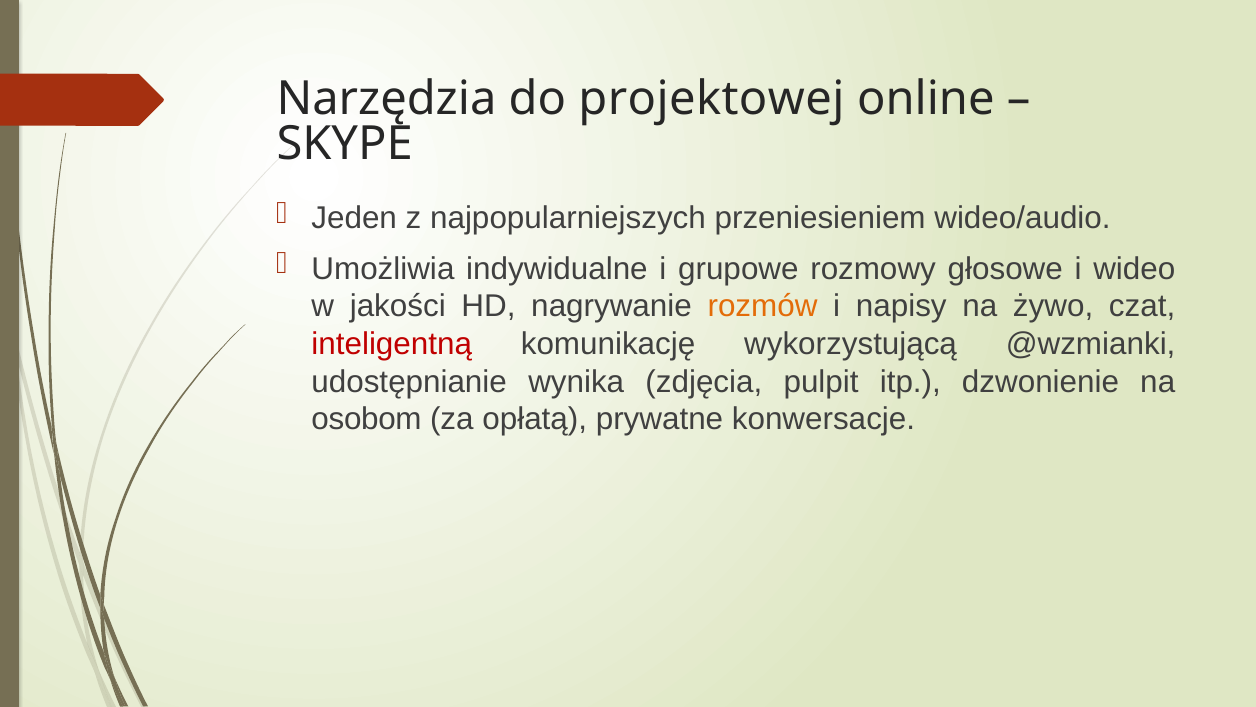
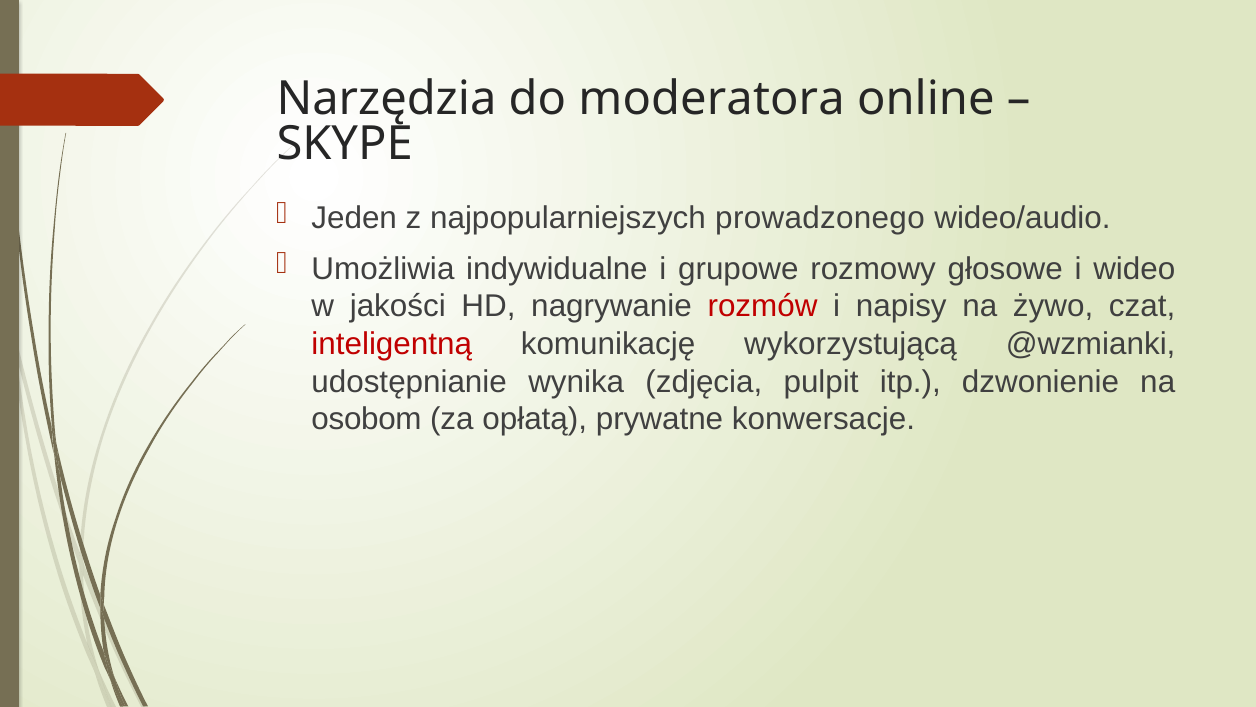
projektowej: projektowej -> moderatora (712, 99)
przeniesieniem: przeniesieniem -> prowadzonego (820, 218)
rozmów colour: orange -> red (763, 306)
